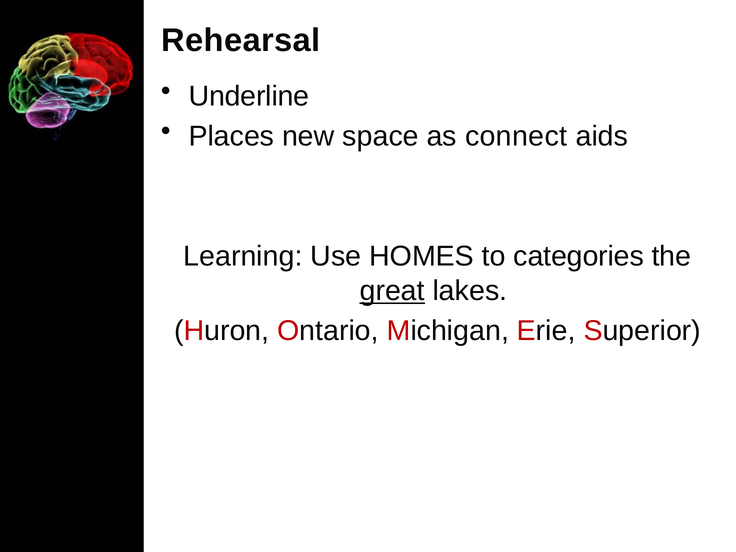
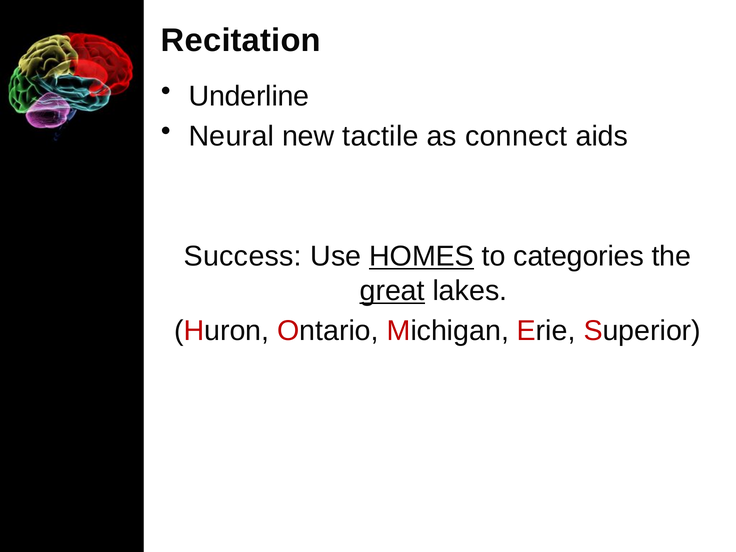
Rehearsal: Rehearsal -> Recitation (241, 41)
Places: Places -> Neural (231, 136)
space: space -> tactile (380, 136)
Learning: Learning -> Success (243, 256)
HOMES underline: none -> present (422, 256)
